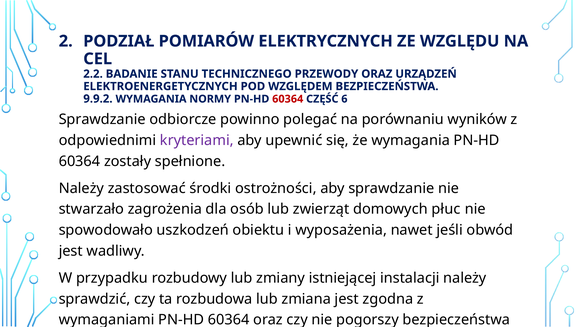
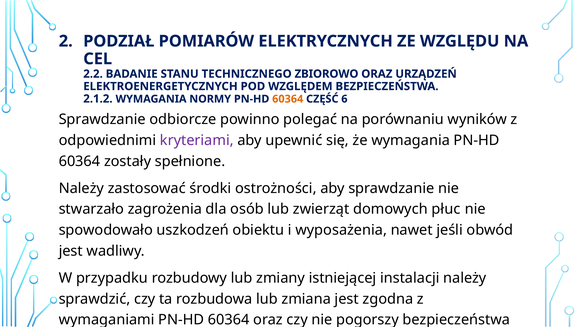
PRZEWODY: PRZEWODY -> ZBIOROWO (327, 74)
9.9.2: 9.9.2 -> 2.1.2 (98, 99)
60364 colour: red -> orange (288, 99)
